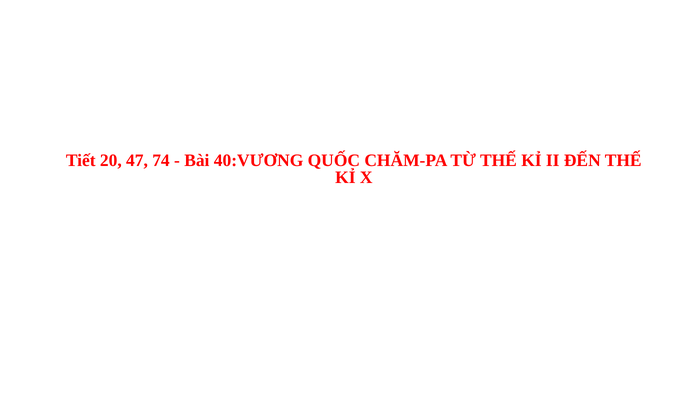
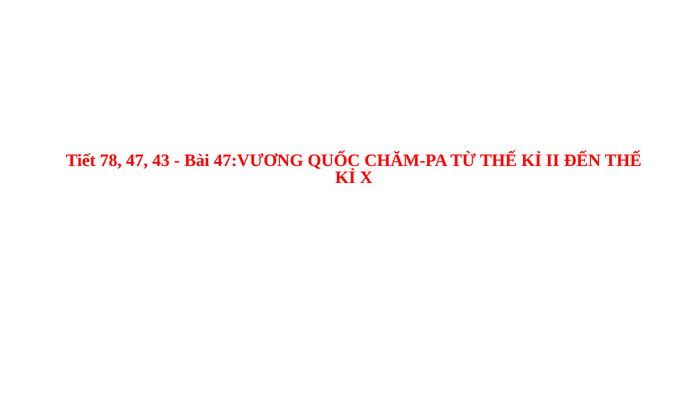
20: 20 -> 78 (111, 161)
74: 74 -> 43 (161, 161)
40:VƯƠNG: 40:VƯƠNG -> 47:VƯƠNG (259, 161)
